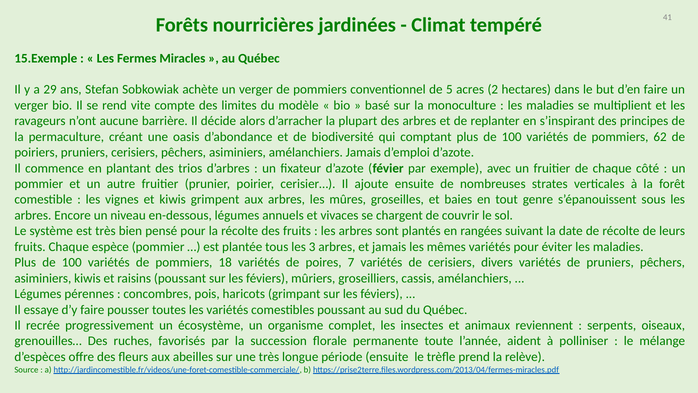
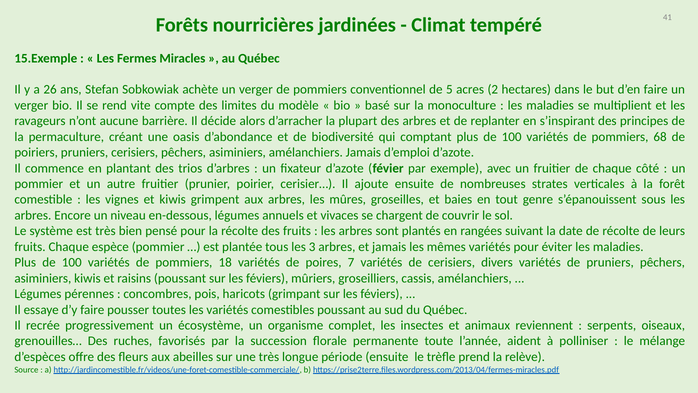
29: 29 -> 26 (50, 90)
62: 62 -> 68 (660, 137)
